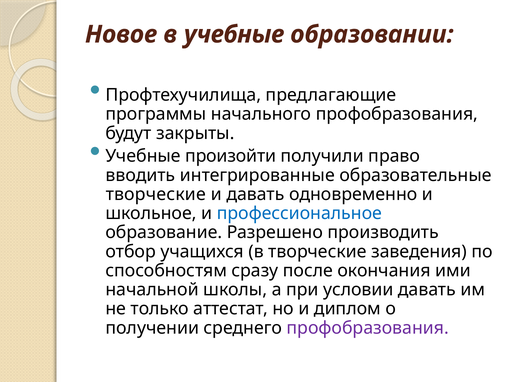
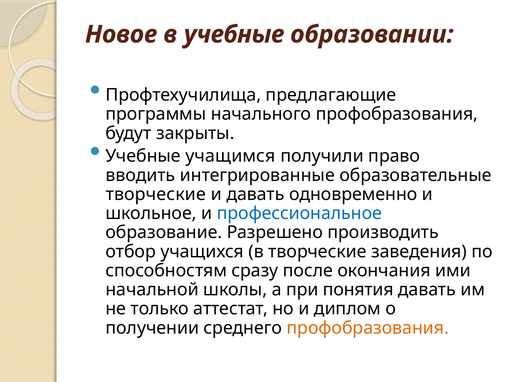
произойти: произойти -> учащимся (230, 156)
условии: условии -> понятия (358, 290)
профобразования colour: purple -> orange (368, 328)
